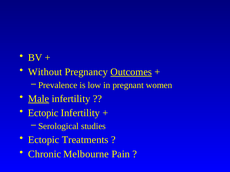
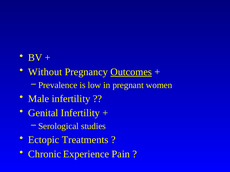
Male underline: present -> none (39, 99)
Ectopic: Ectopic -> Genital (43, 113)
Melbourne: Melbourne -> Experience (86, 154)
